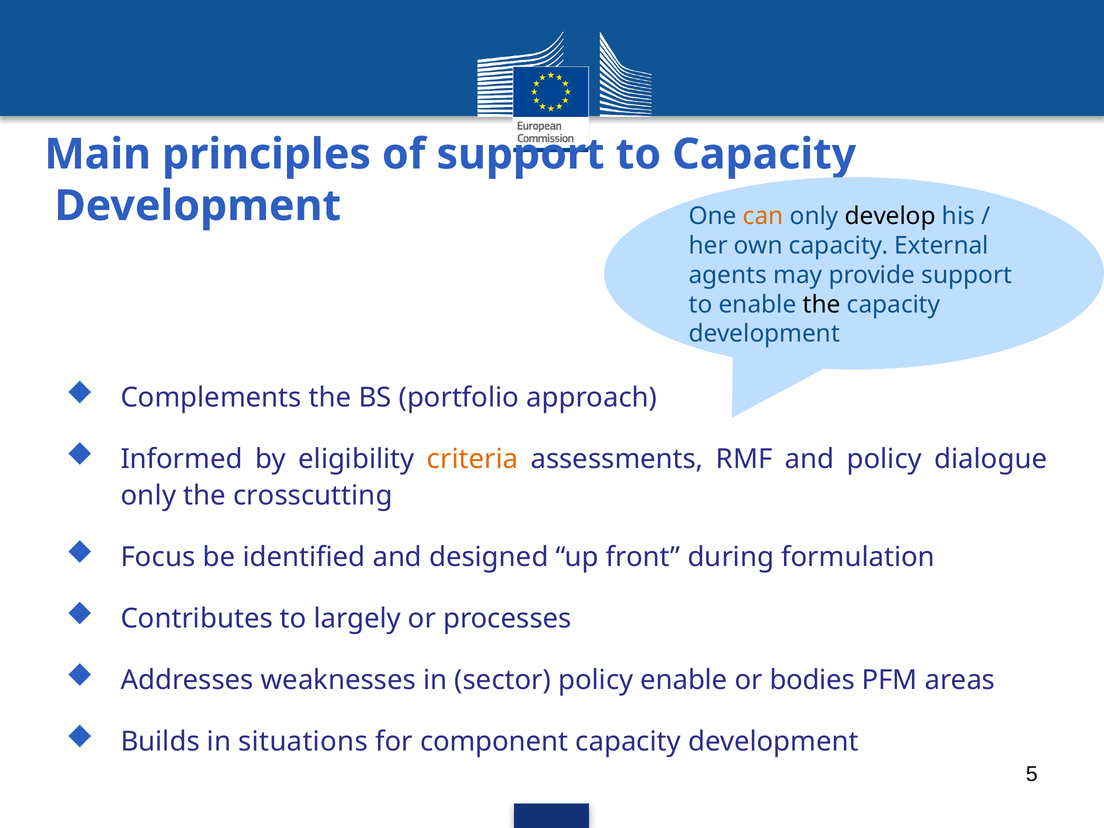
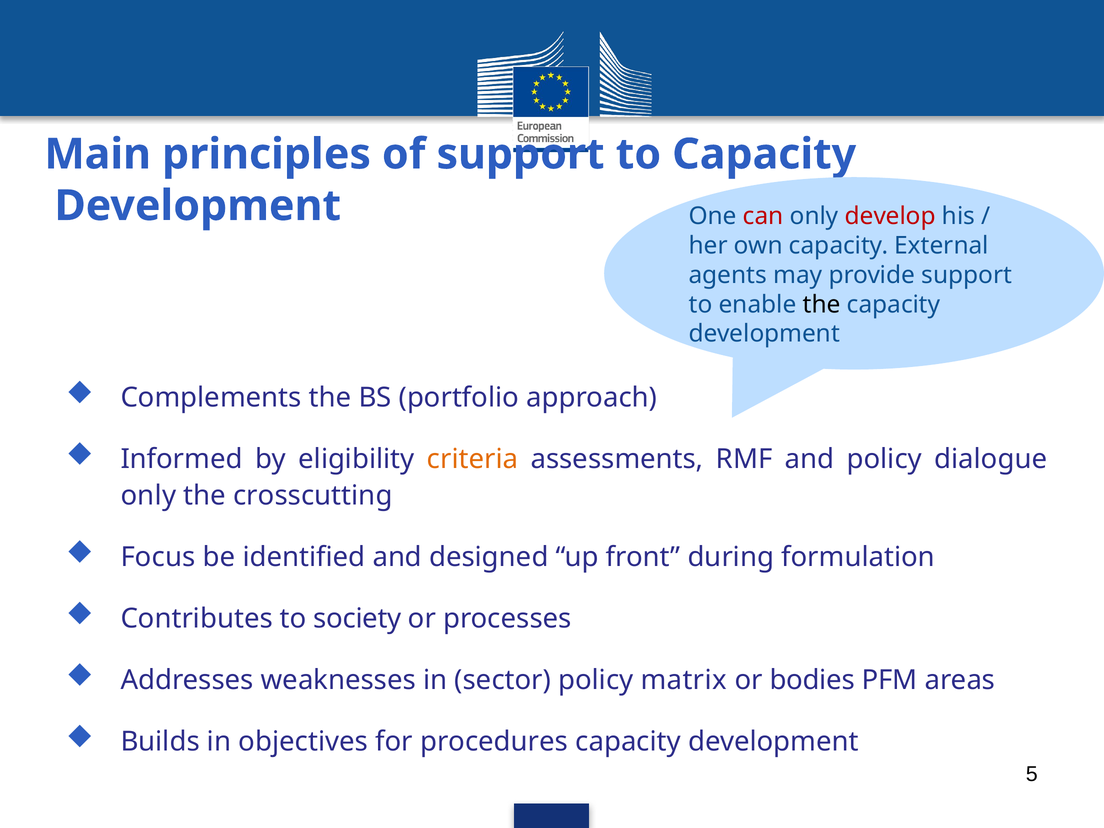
can colour: orange -> red (763, 216)
develop colour: black -> red (890, 216)
largely: largely -> society (357, 619)
policy enable: enable -> matrix (684, 680)
situations: situations -> objectives (303, 742)
component: component -> procedures (494, 742)
